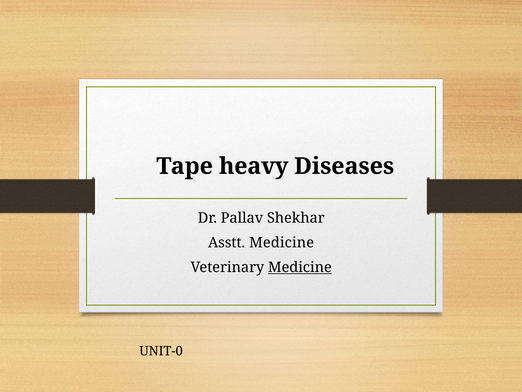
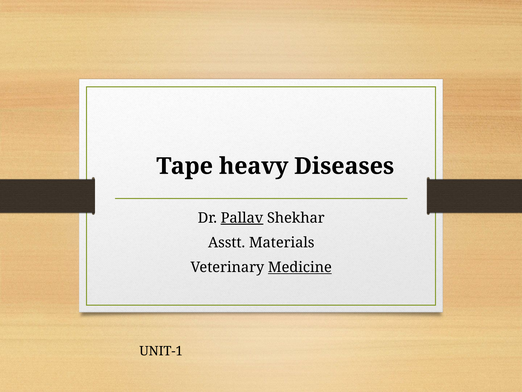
Pallav underline: none -> present (242, 218)
Asstt Medicine: Medicine -> Materials (282, 242)
UNIT-0: UNIT-0 -> UNIT-1 (161, 351)
